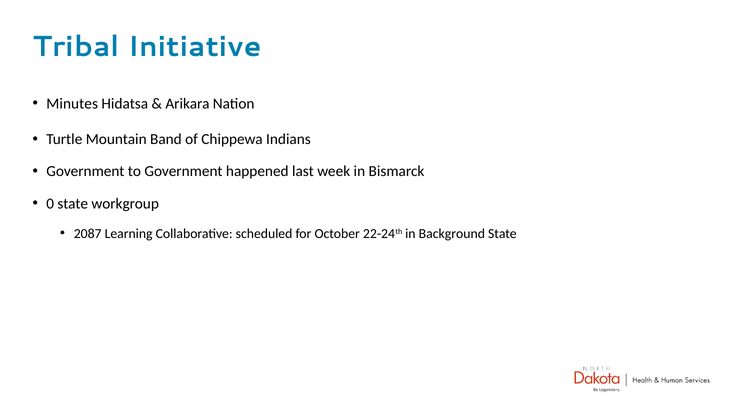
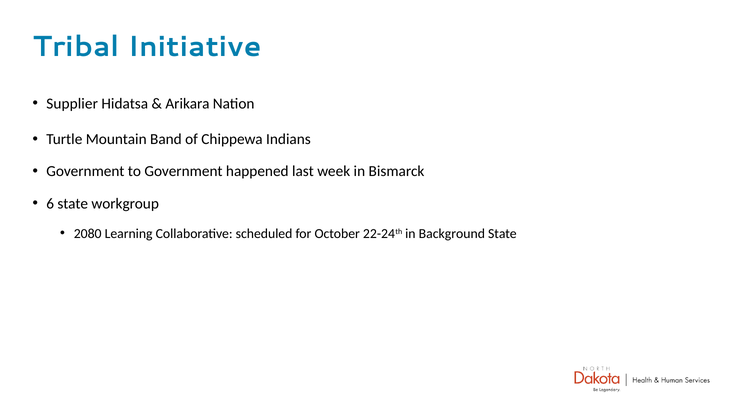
Minutes: Minutes -> Supplier (72, 103)
0: 0 -> 6 (50, 203)
2087: 2087 -> 2080 (88, 233)
